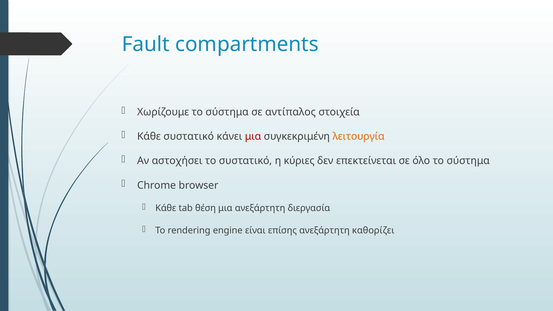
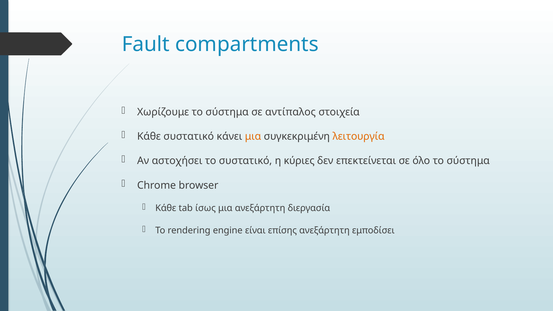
μια colour: red -> orange (253, 136)
θέση: θέση -> ίσως (205, 208)
καθορίζει: καθορίζει -> εμποδίσει (373, 231)
